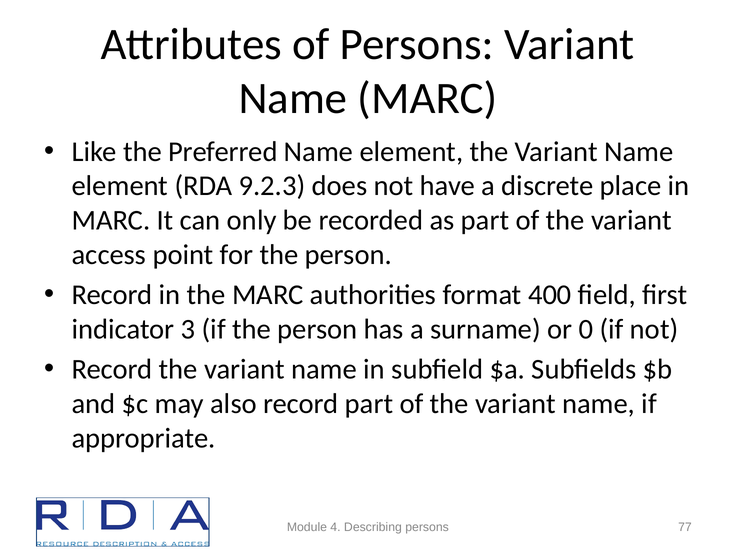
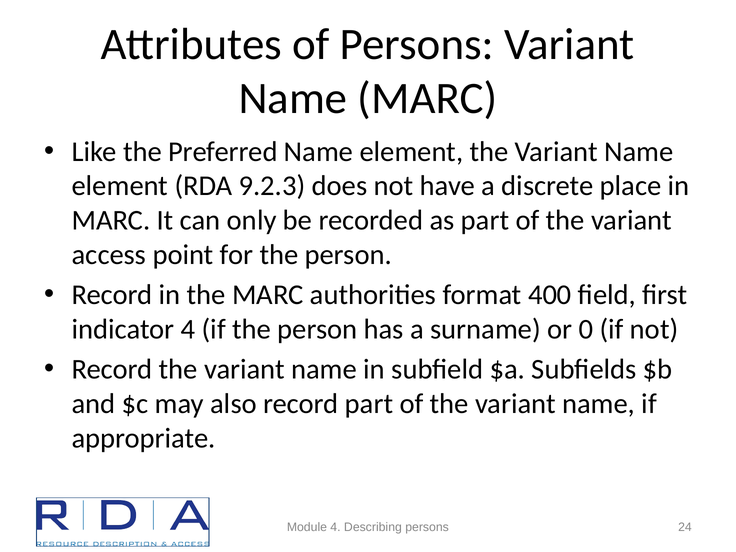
indicator 3: 3 -> 4 (188, 329)
77: 77 -> 24 (685, 527)
